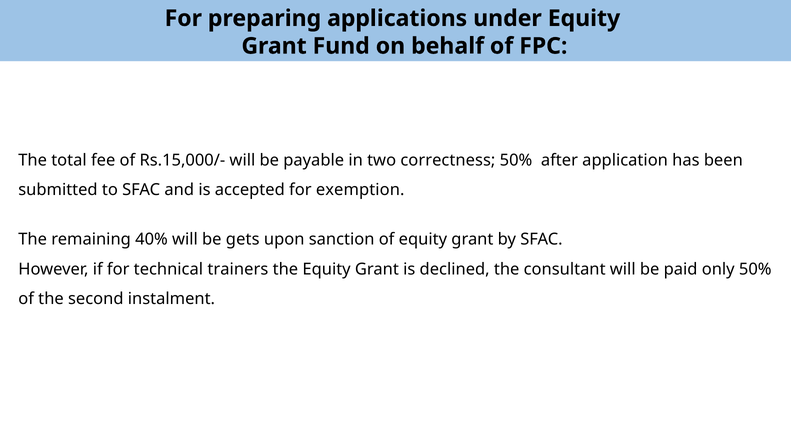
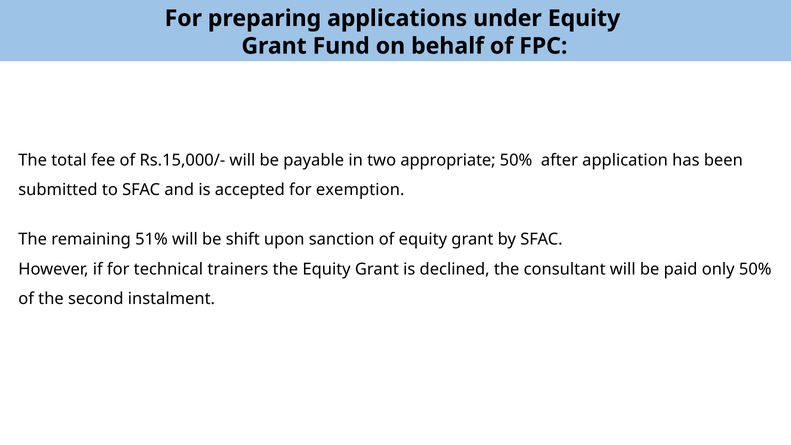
correctness: correctness -> appropriate (448, 160)
40%: 40% -> 51% (151, 239)
gets: gets -> shift (243, 239)
